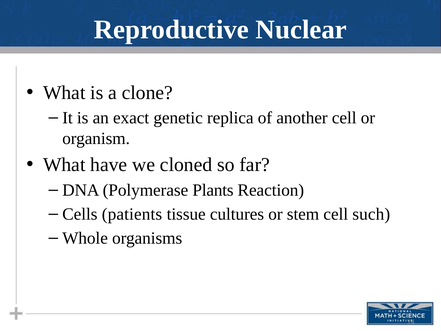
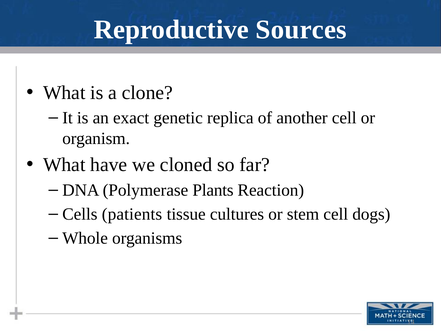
Nuclear: Nuclear -> Sources (301, 29)
such: such -> dogs (371, 214)
